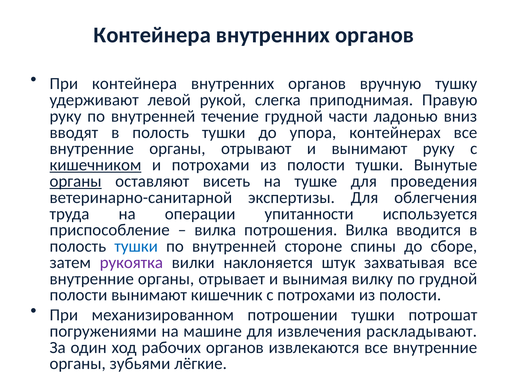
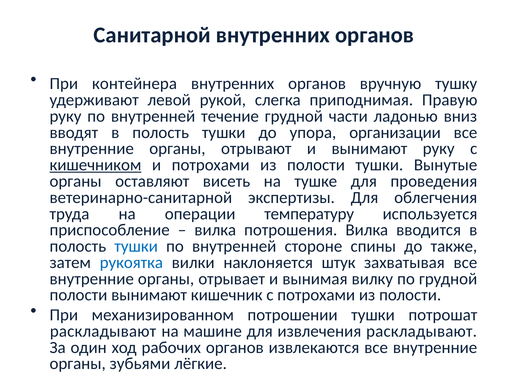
Контейнера: Контейнера -> Санитарной (152, 35)
контейнерах: контейнерах -> организации (395, 132)
органы underline: present -> none (76, 181)
упитанности: упитанности -> температуру (309, 214)
сборе: сборе -> также (454, 246)
рукоятка colour: purple -> blue (131, 263)
погружениями: погружениями -> раскладывают (103, 331)
